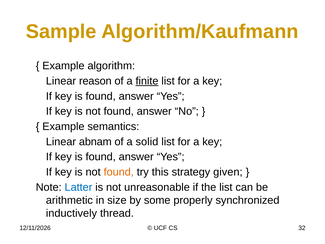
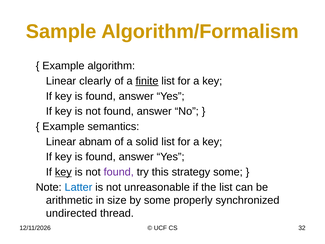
Algorithm/Kaufmann: Algorithm/Kaufmann -> Algorithm/Formalism (200, 31)
reason: reason -> clearly (95, 81)
key underline: none -> present (63, 172)
found colour: orange -> purple (119, 172)
strategy given: given -> some (228, 172)
inductively: inductively -> undirected (71, 213)
